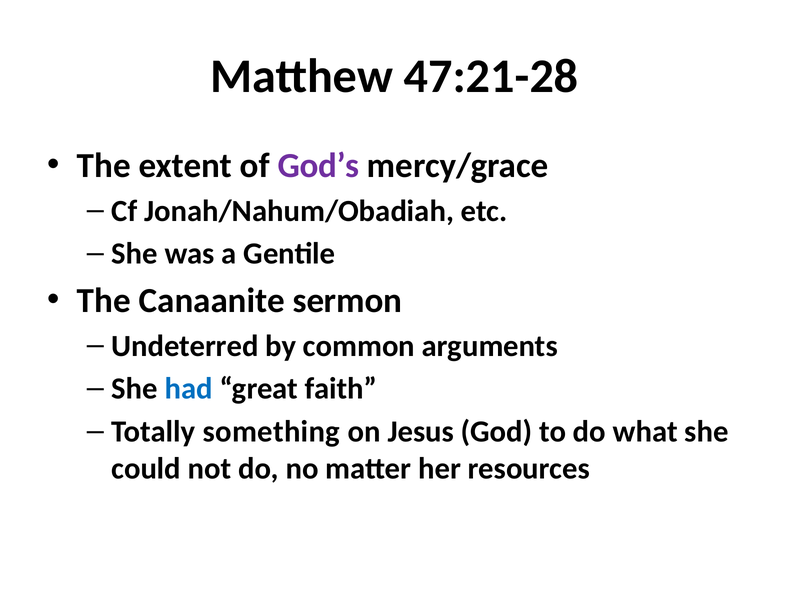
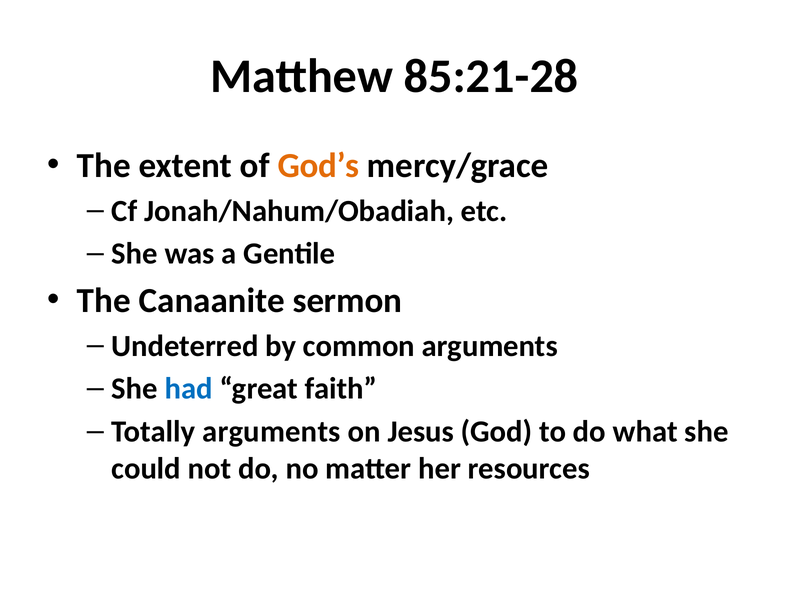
47:21-28: 47:21-28 -> 85:21-28 (491, 76)
God’s colour: purple -> orange (318, 166)
Totally something: something -> arguments (271, 432)
